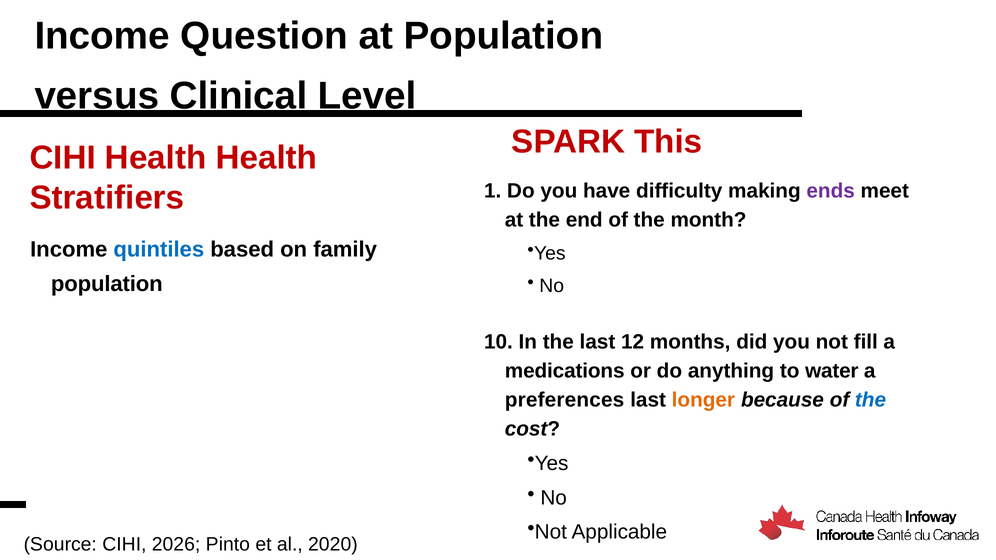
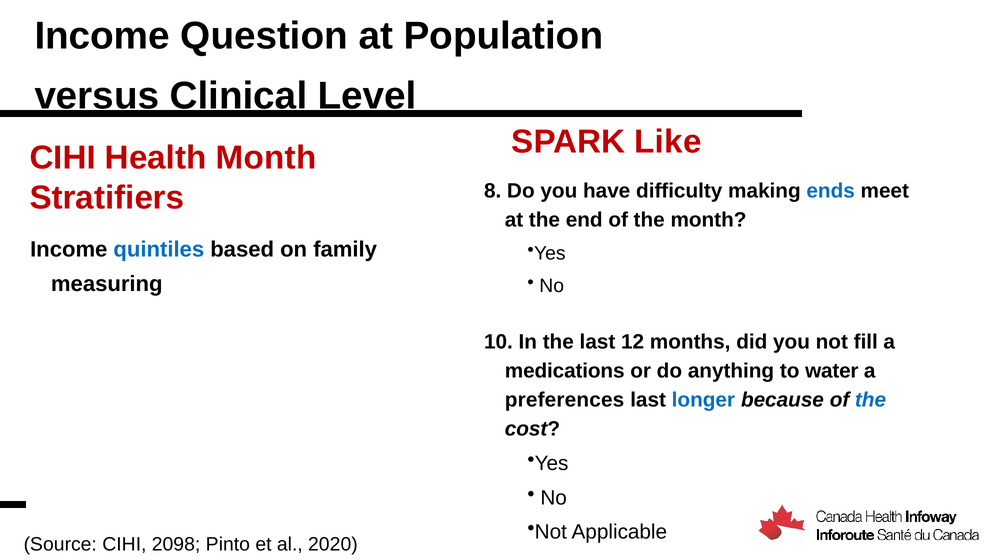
This: This -> Like (668, 142)
Health Health: Health -> Month (266, 158)
1: 1 -> 8 (493, 191)
ends colour: purple -> blue (831, 191)
population: population -> measuring (107, 284)
longer colour: orange -> blue (703, 400)
2026: 2026 -> 2098 (176, 545)
